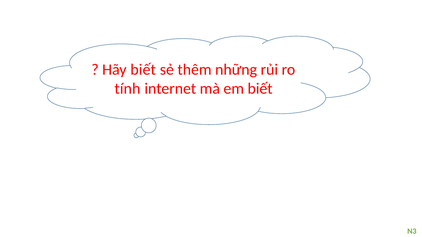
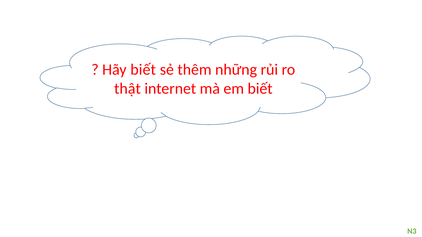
tính: tính -> thật (127, 89)
